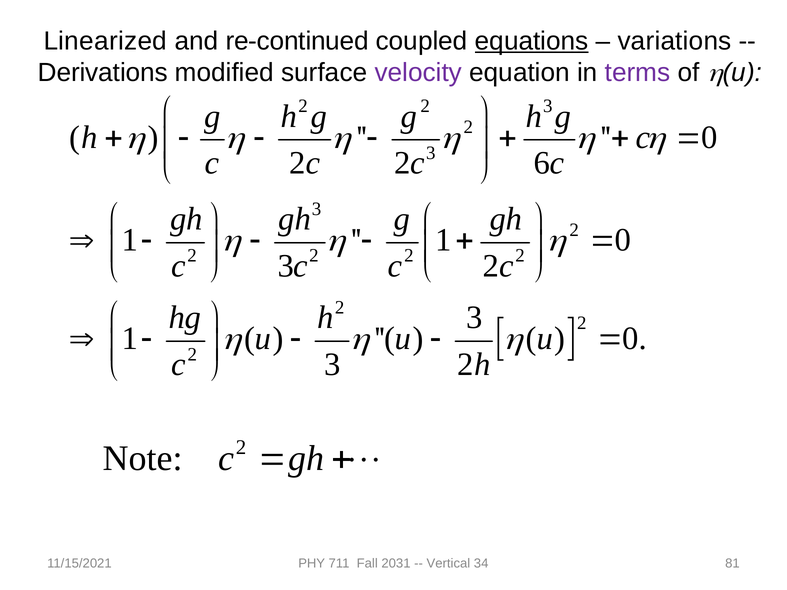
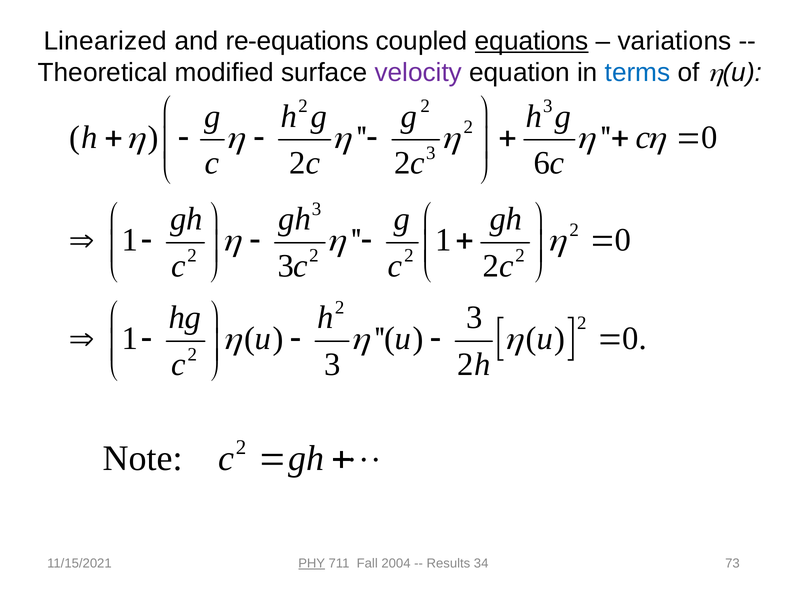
re-continued: re-continued -> re-equations (297, 41)
Derivations: Derivations -> Theoretical (103, 73)
terms colour: purple -> blue (638, 73)
PHY underline: none -> present (312, 564)
2031: 2031 -> 2004 (396, 564)
Vertical: Vertical -> Results (448, 564)
81: 81 -> 73 (732, 564)
